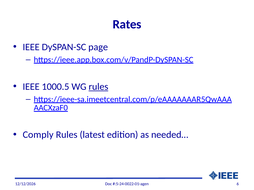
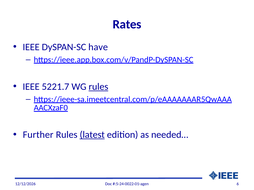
page: page -> have (98, 47)
1000.5: 1000.5 -> 5221.7 (56, 87)
Comply: Comply -> Further (38, 135)
latest underline: none -> present (92, 135)
